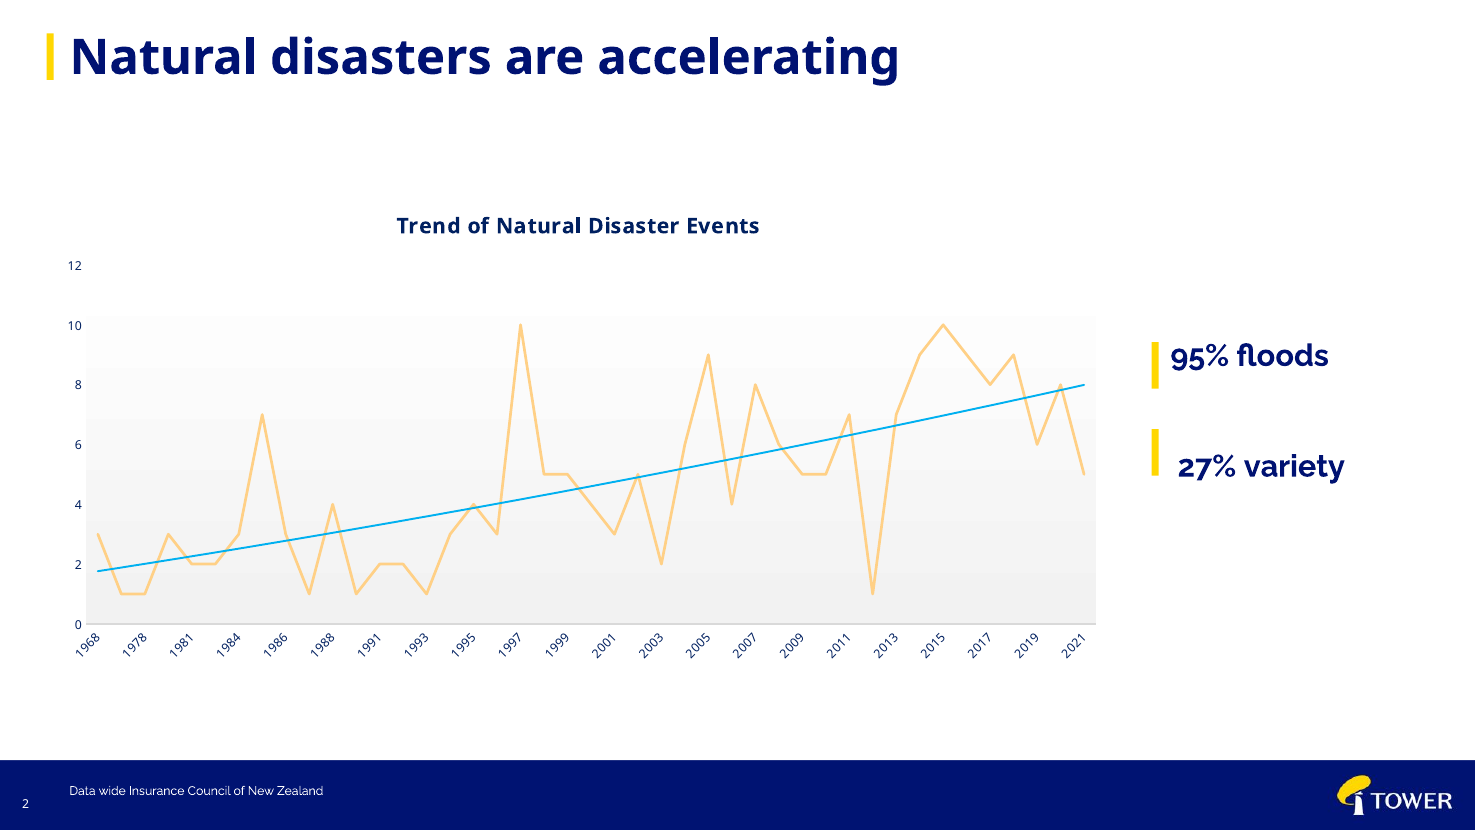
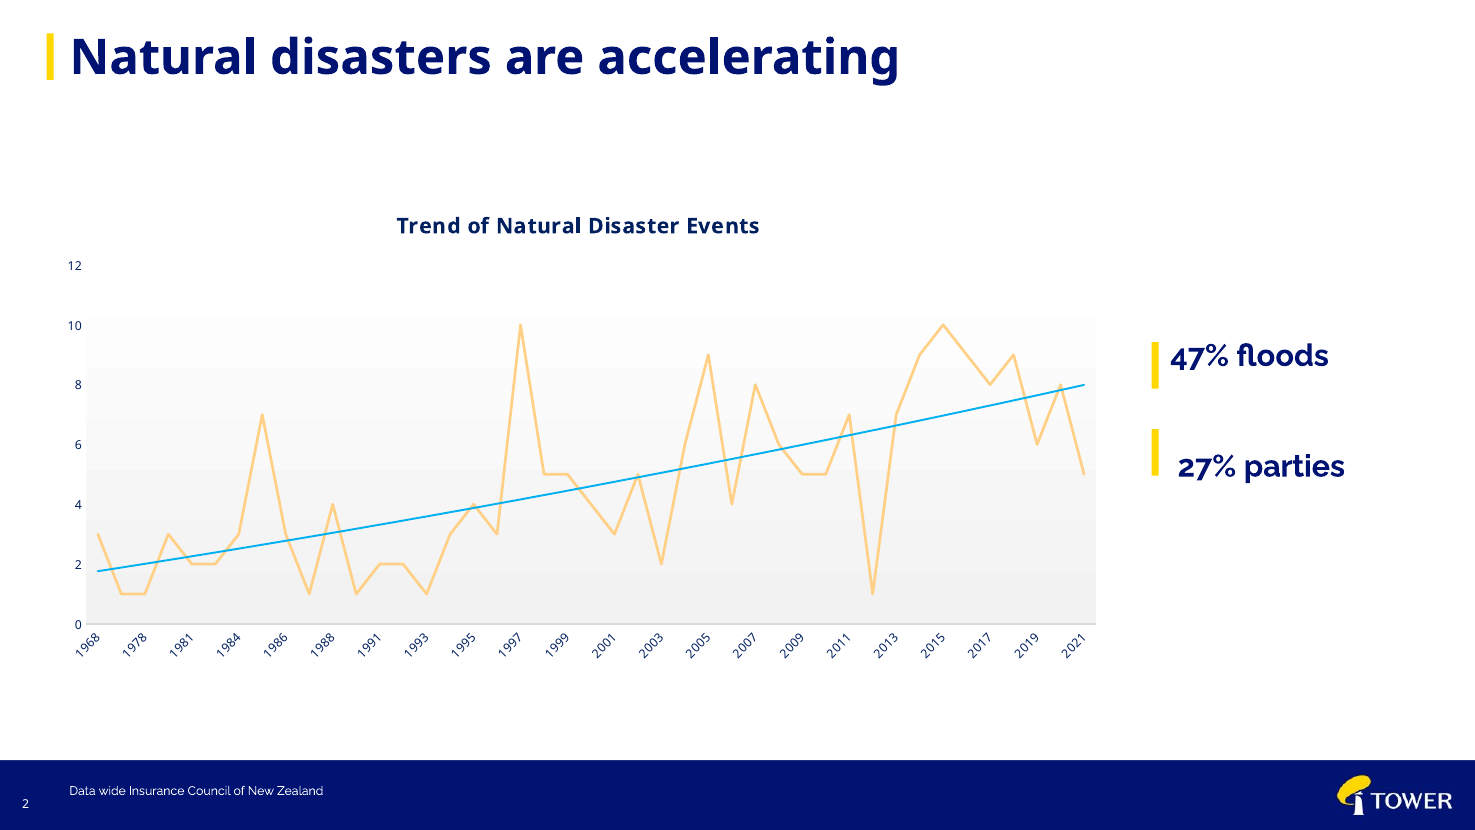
95%: 95% -> 47% (1200, 356)
variety: variety -> parties (1294, 466)
